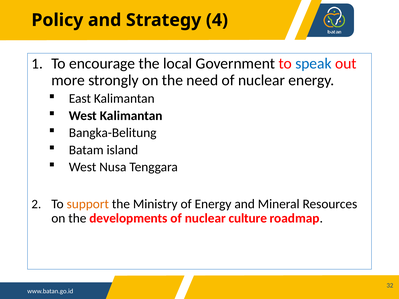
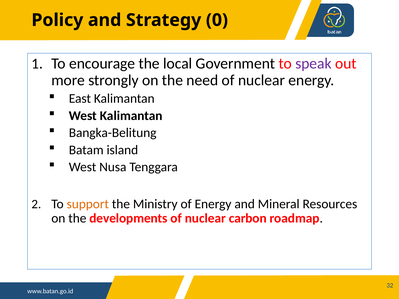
4: 4 -> 0 (217, 20)
speak colour: blue -> purple (313, 64)
culture: culture -> carbon (248, 219)
